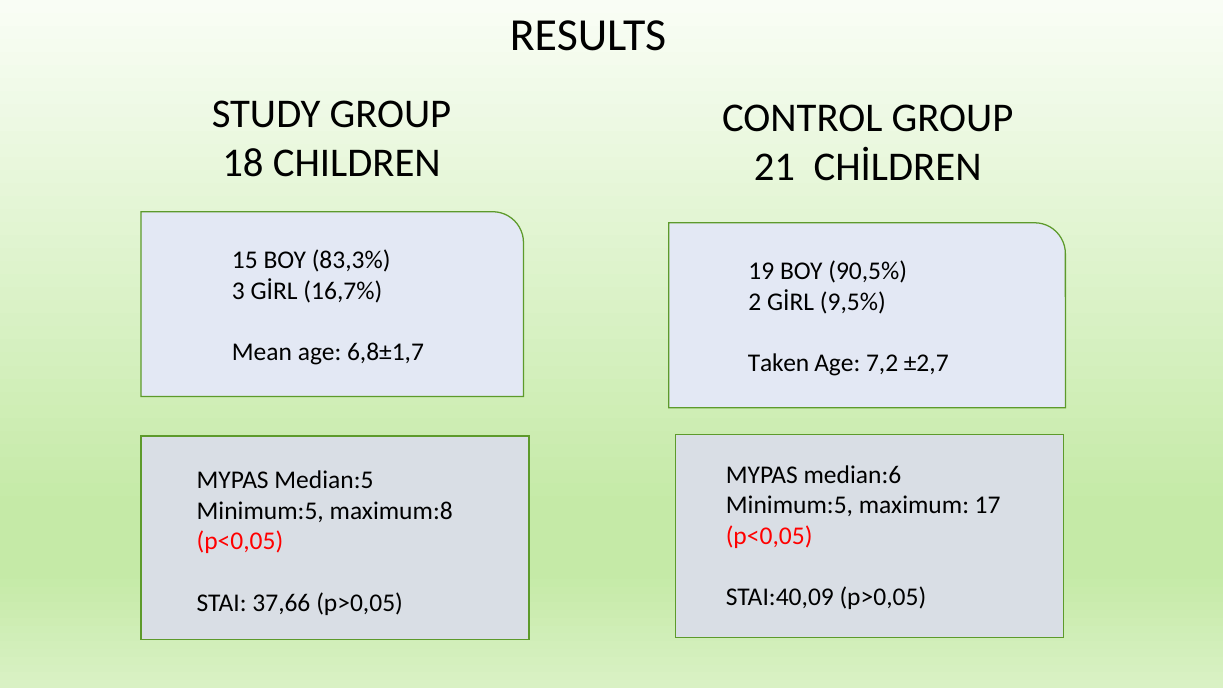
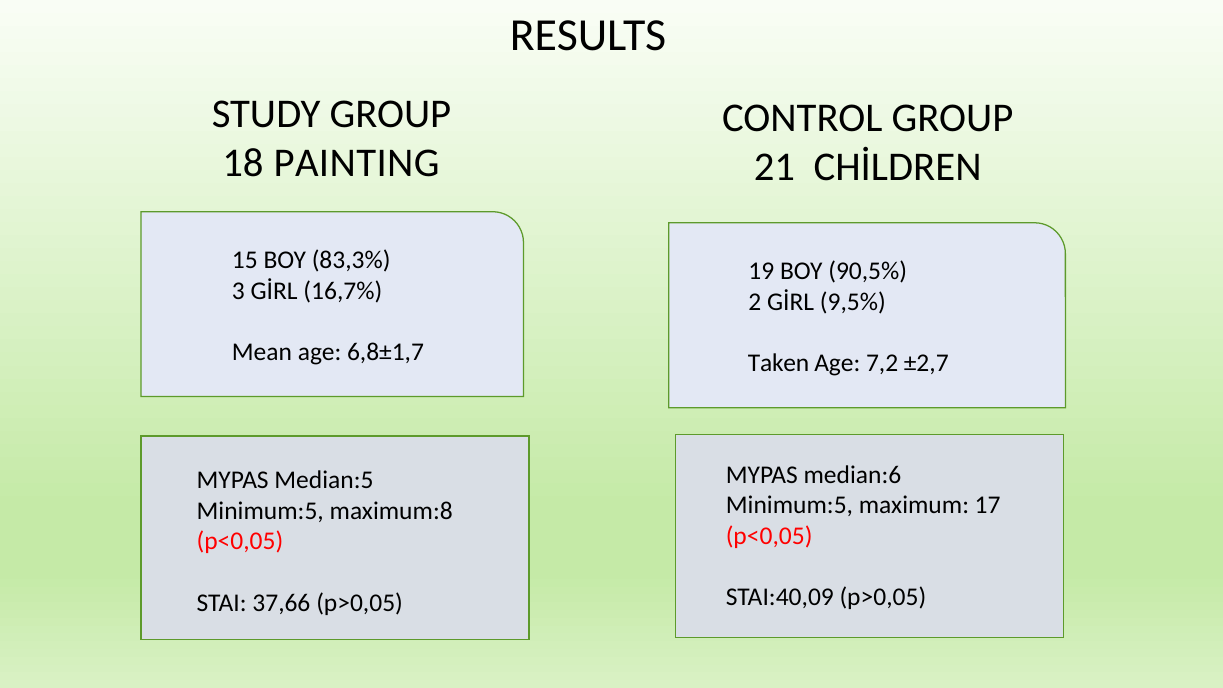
CHILDREN: CHILDREN -> PAINTING (357, 163)
